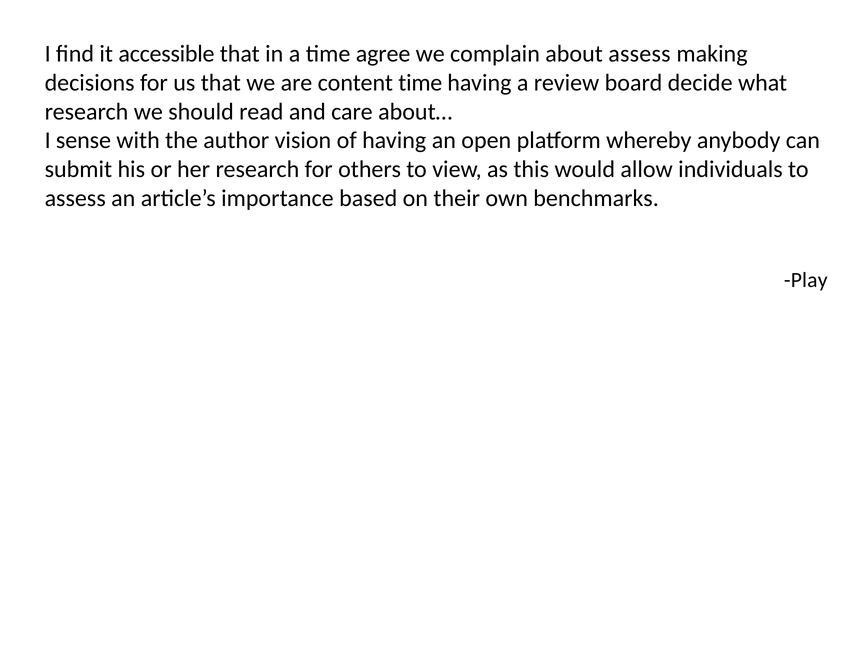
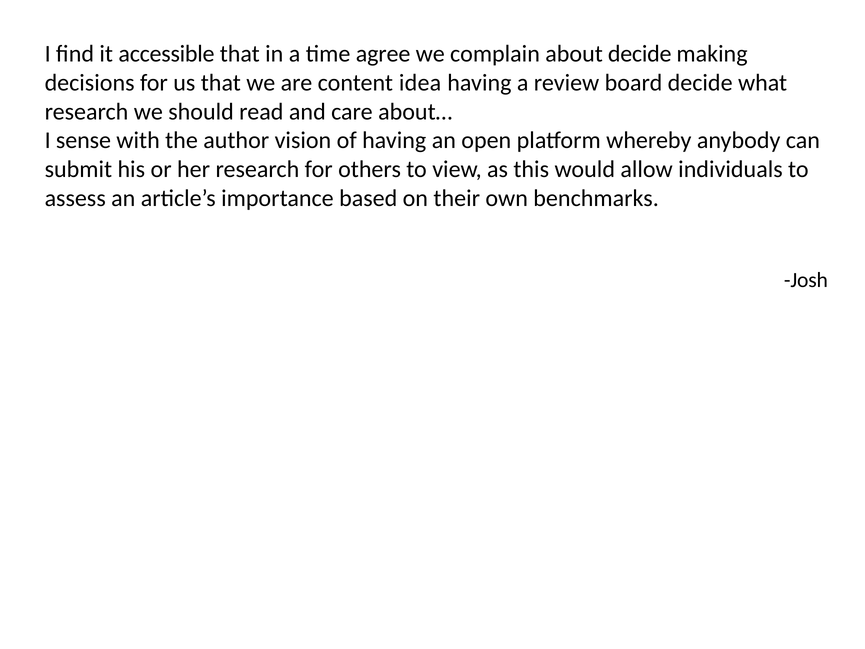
about assess: assess -> decide (640, 54)
content time: time -> idea (420, 83)
Play: Play -> Josh (806, 280)
